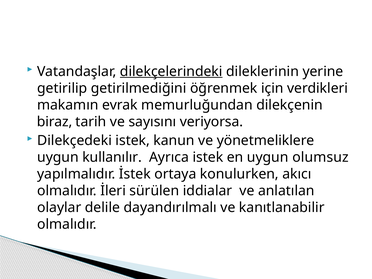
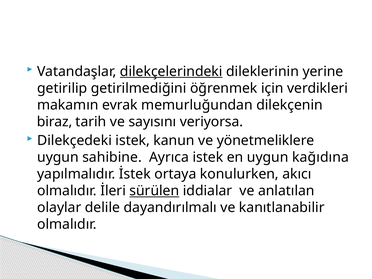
kullanılır: kullanılır -> sahibine (112, 157)
olumsuz: olumsuz -> kağıdına (321, 157)
sürülen underline: none -> present (154, 191)
